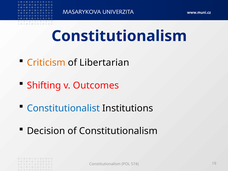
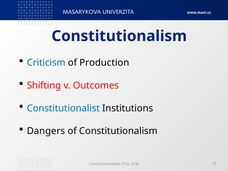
Criticism colour: orange -> blue (46, 63)
Libertarian: Libertarian -> Production (104, 63)
Decision: Decision -> Dangers (46, 131)
